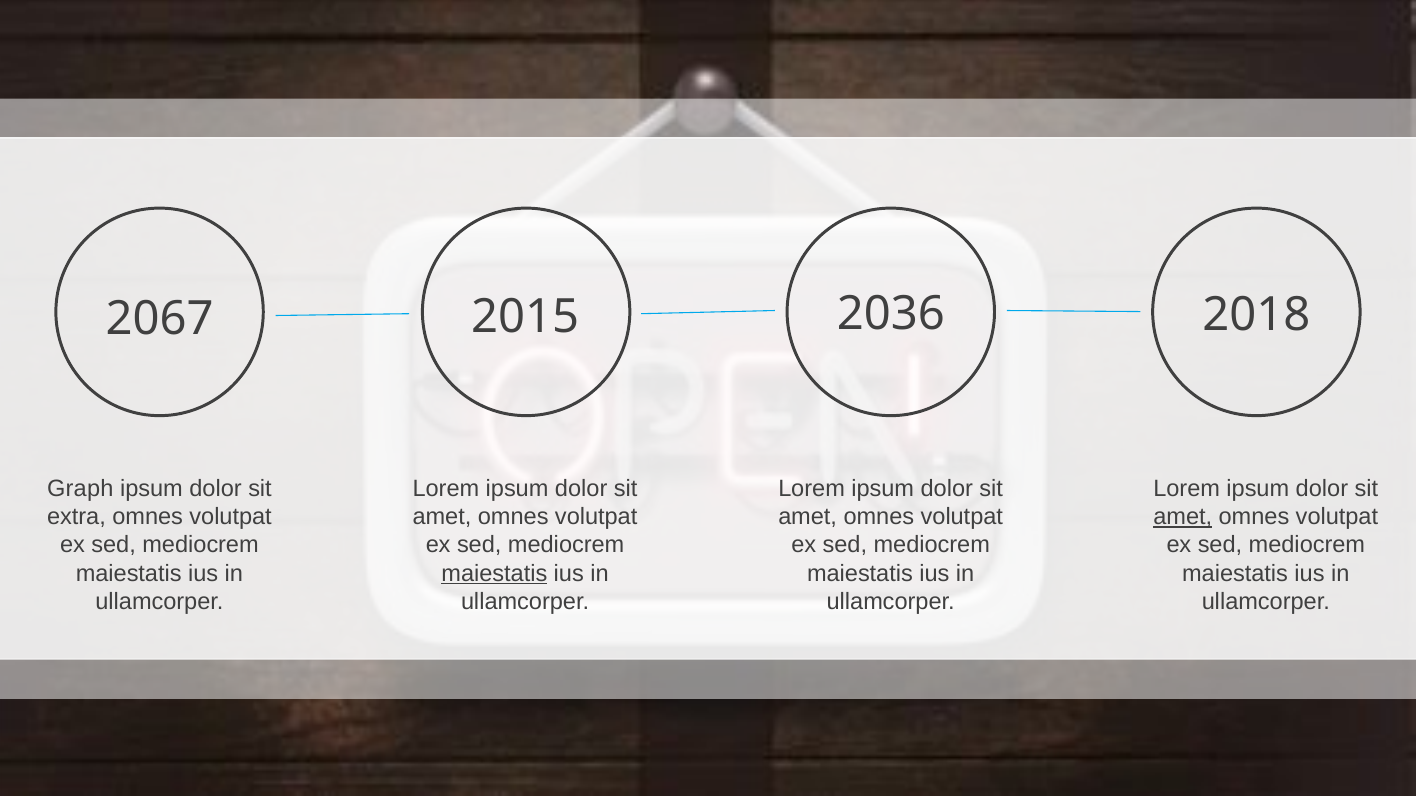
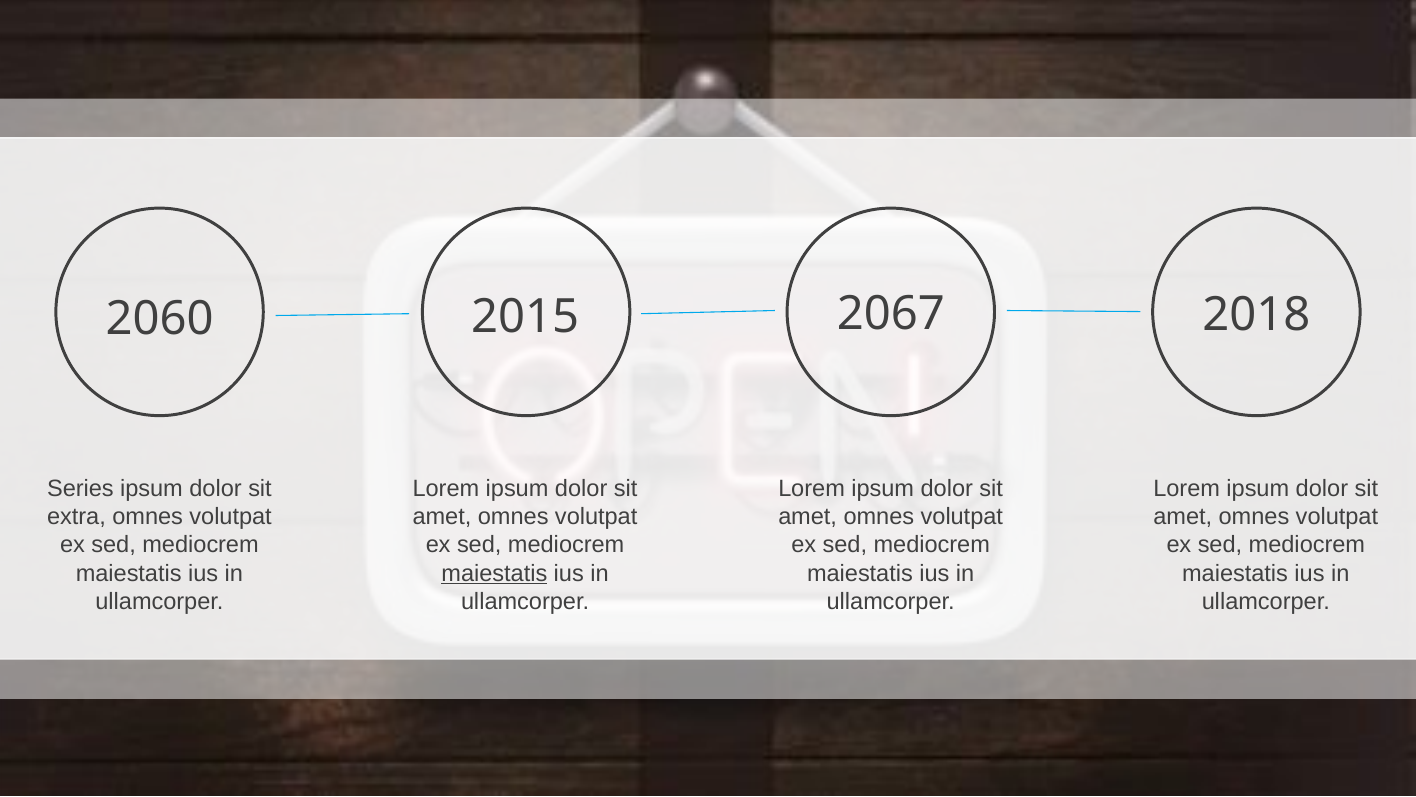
2067: 2067 -> 2060 (160, 319)
2036: 2036 -> 2067 (891, 314)
Graph: Graph -> Series (80, 488)
amet underline: present -> none (1183, 516)
